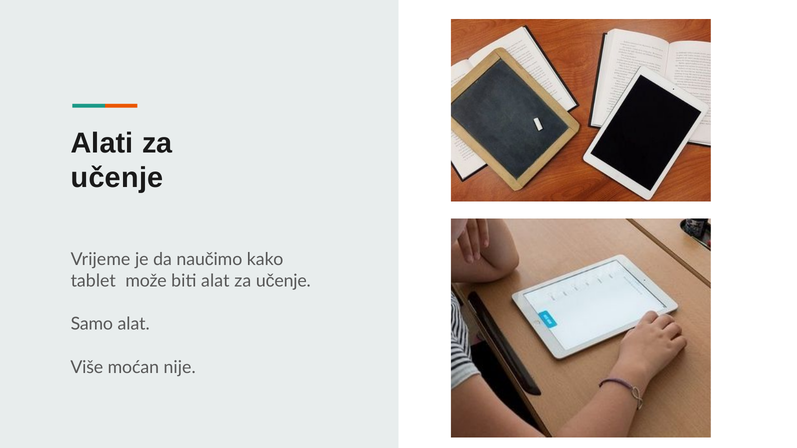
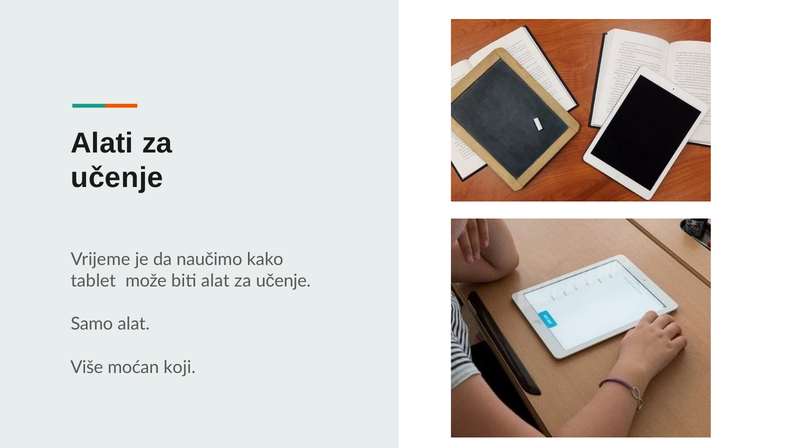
nije: nije -> koji (180, 367)
